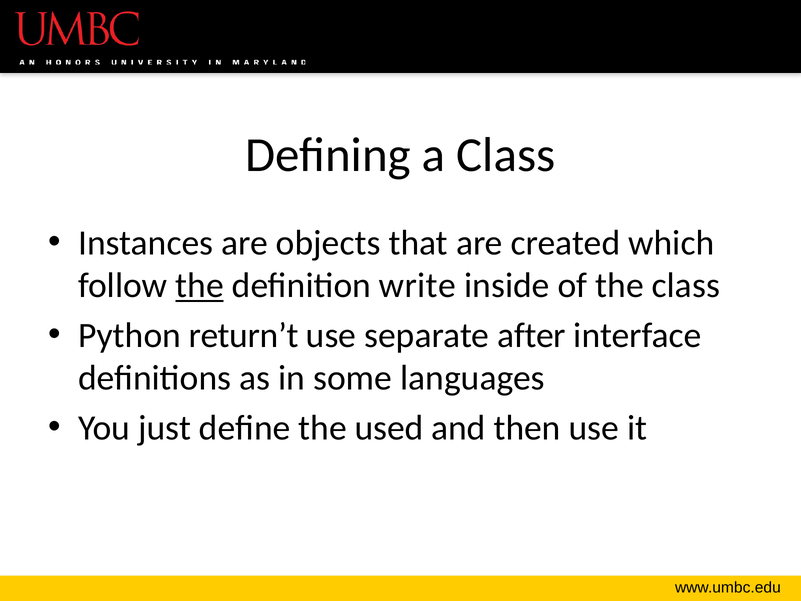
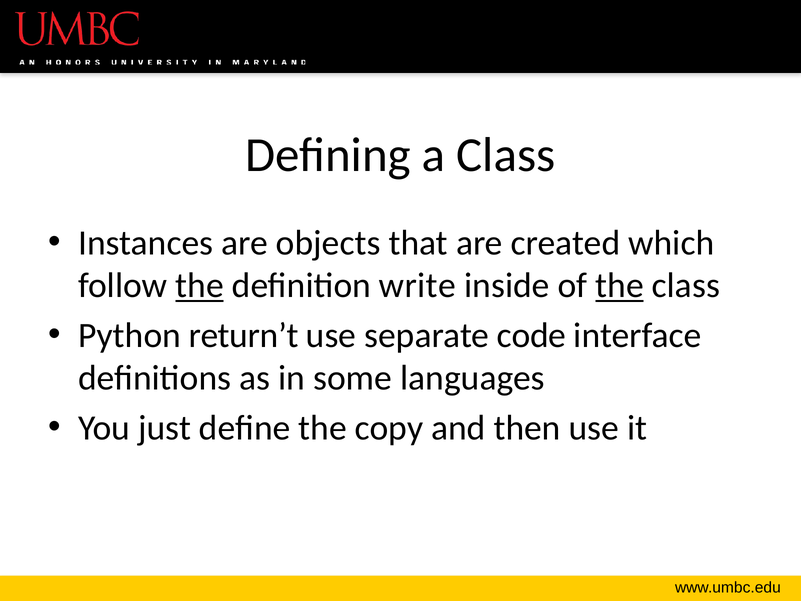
the underline: none -> present (620, 285)
after: after -> code (532, 335)
used: used -> copy (389, 428)
